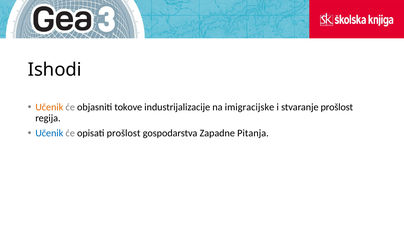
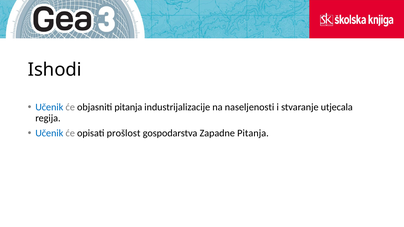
Učenik colour: orange -> blue (49, 107)
objasniti tokove: tokove -> pitanja (128, 107)
imigracijske: imigracijske -> naseljenosti (250, 107)
stvaranje prošlost: prošlost -> utjecala (337, 107)
